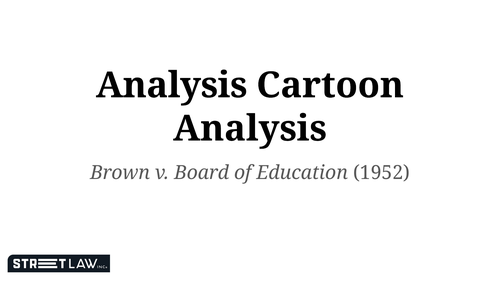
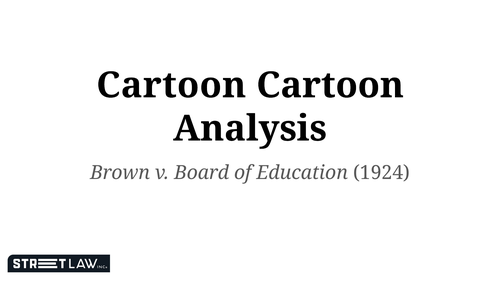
Analysis: Analysis -> Cartoon (171, 85)
1952: 1952 -> 1924 (382, 173)
